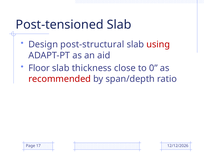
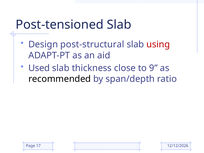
Floor: Floor -> Used (39, 68)
0: 0 -> 9 (153, 68)
recommended colour: red -> black (60, 79)
